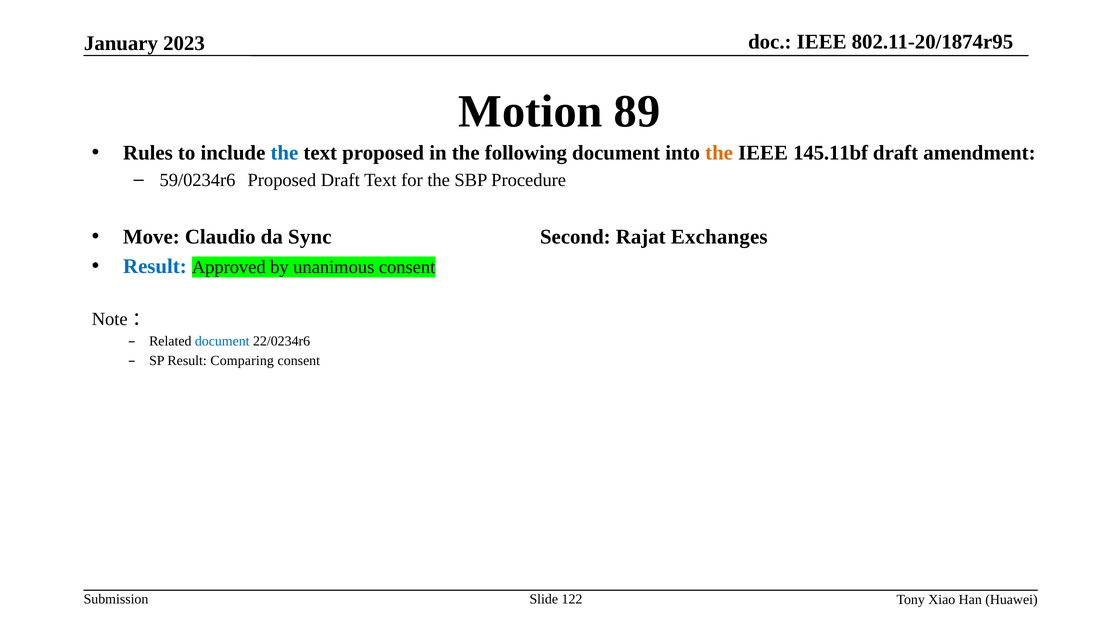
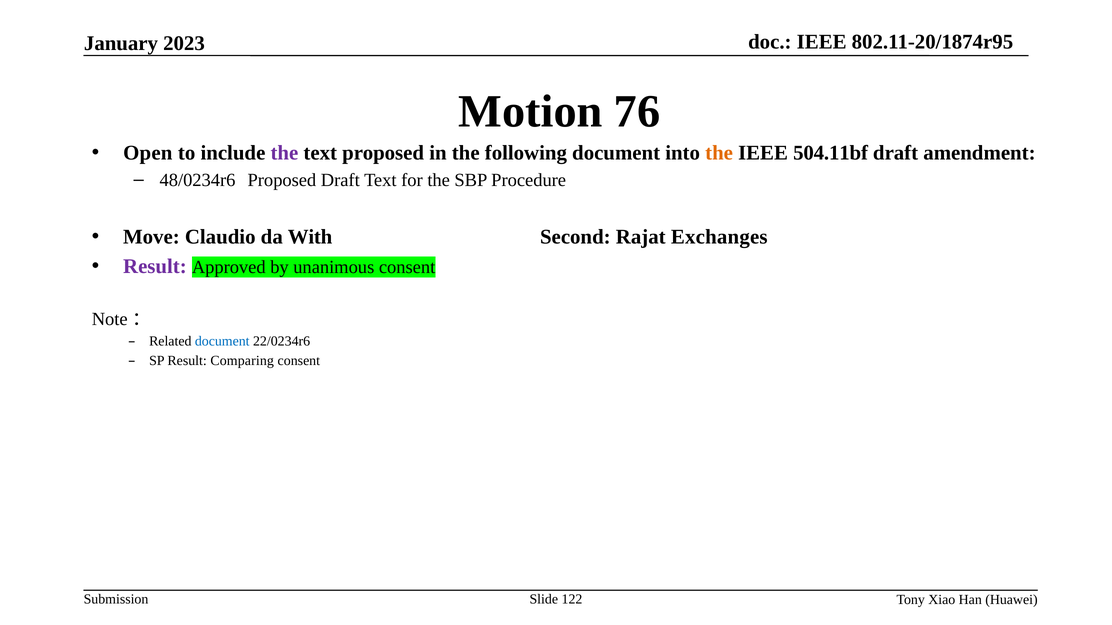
89: 89 -> 76 (637, 112)
Rules: Rules -> Open (148, 153)
the colour: blue -> purple (284, 153)
145.11bf: 145.11bf -> 504.11bf (831, 153)
59/0234r6: 59/0234r6 -> 48/0234r6 (198, 180)
Sync: Sync -> With (310, 237)
Result colour: blue -> purple (155, 266)
